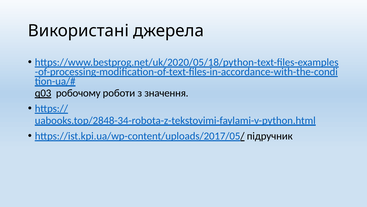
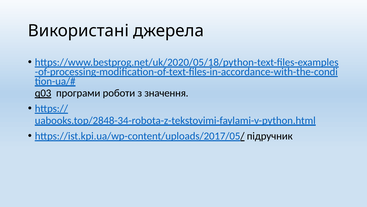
робочому: робочому -> програми (78, 93)
